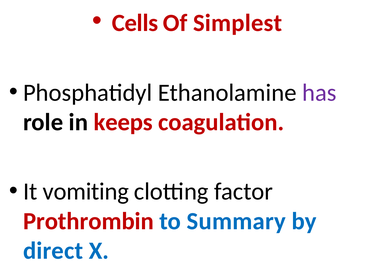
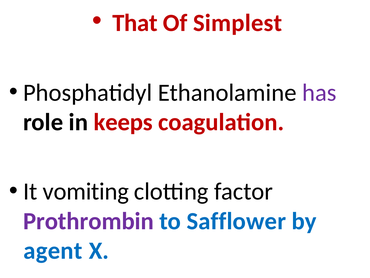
Cells: Cells -> That (135, 23)
Prothrombin colour: red -> purple (88, 221)
Summary: Summary -> Safflower (236, 221)
direct: direct -> agent (53, 250)
